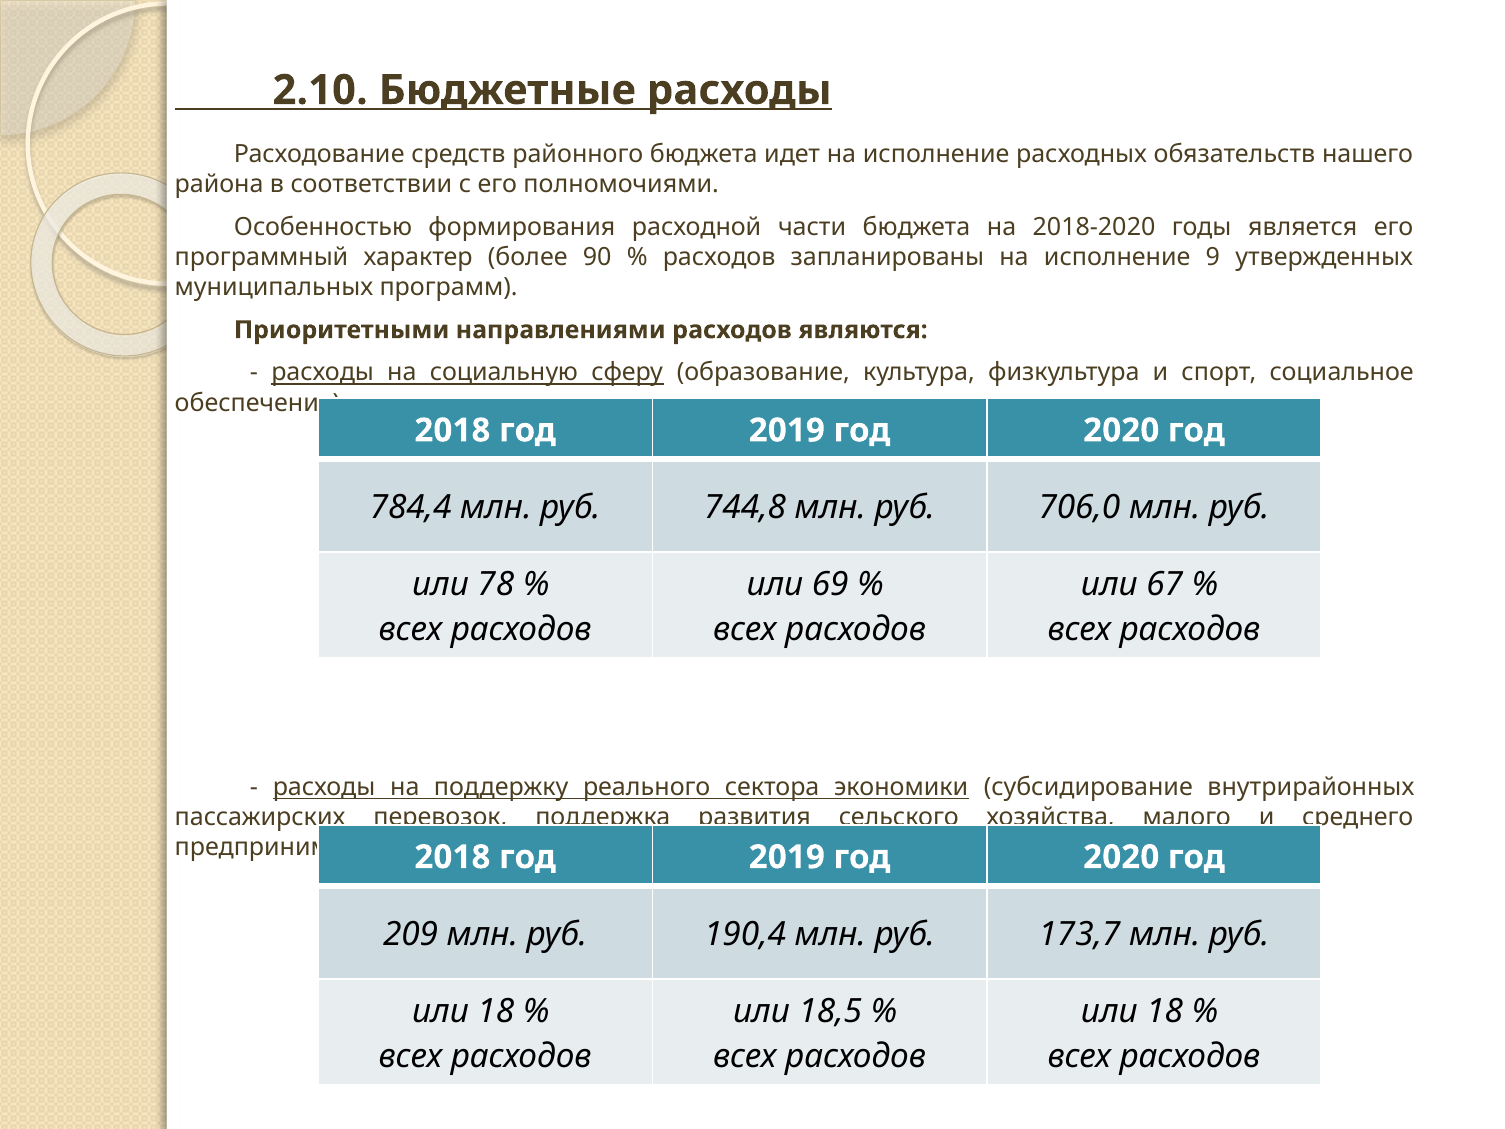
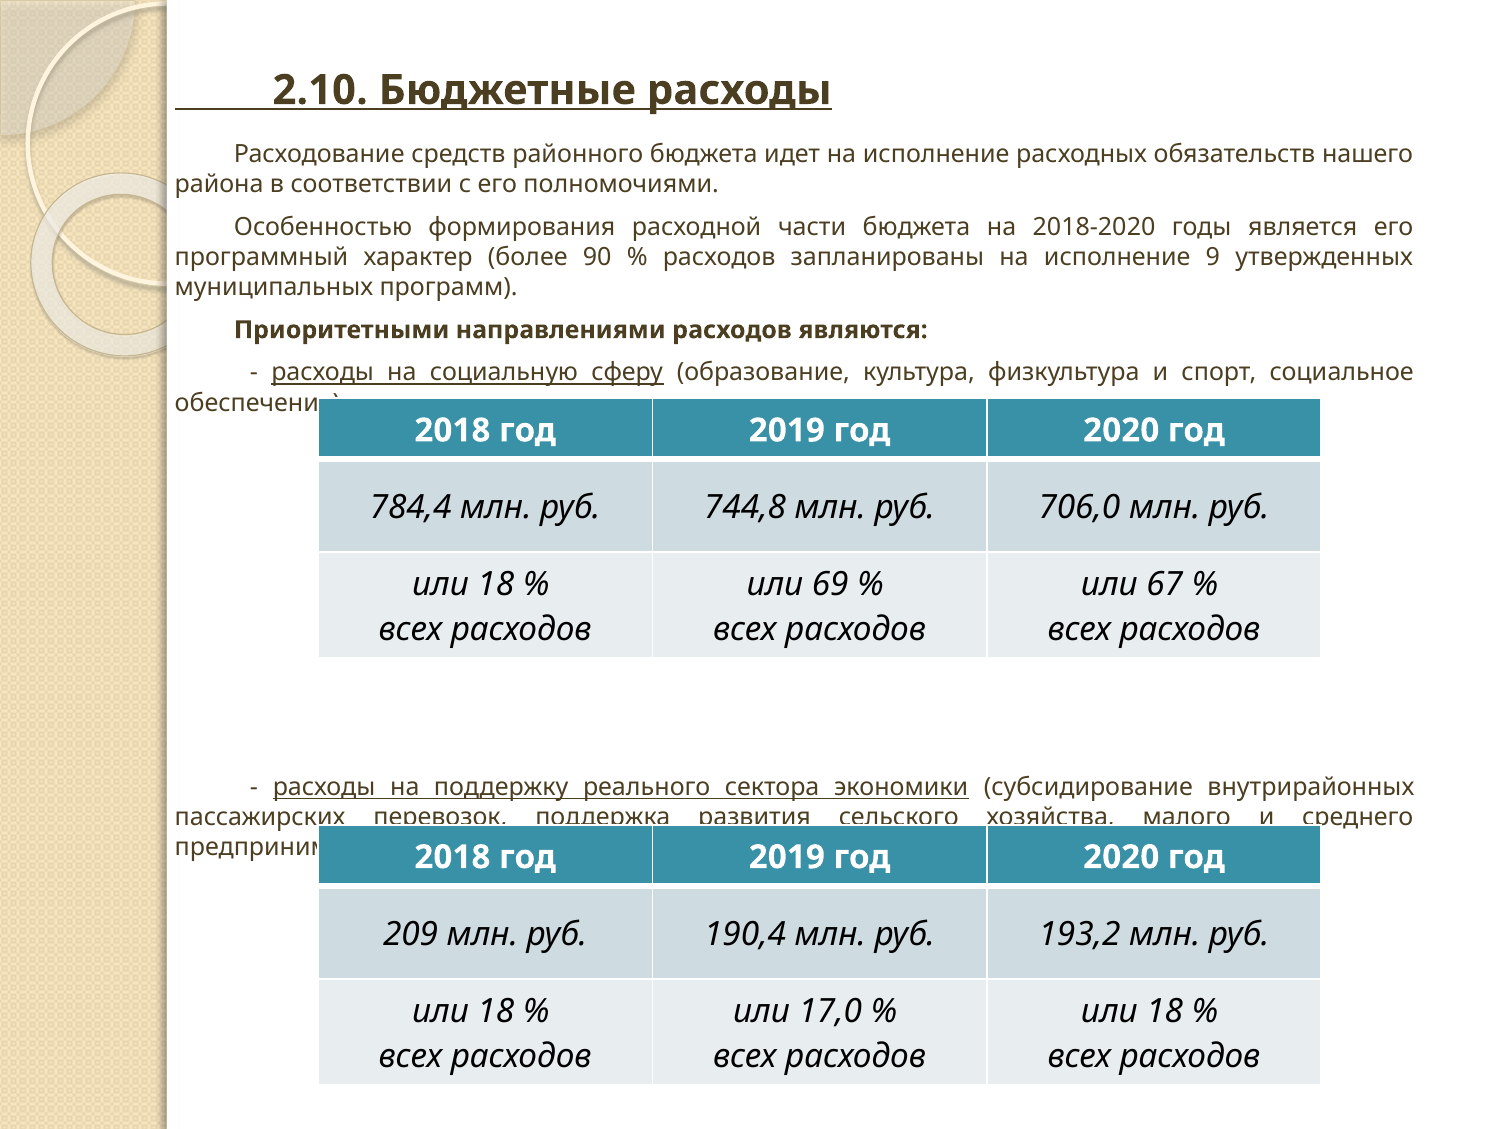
78: 78 -> 18 (496, 584)
173,7: 173,7 -> 193,2 (1080, 934)
18,5: 18,5 -> 17,0 (830, 1011)
